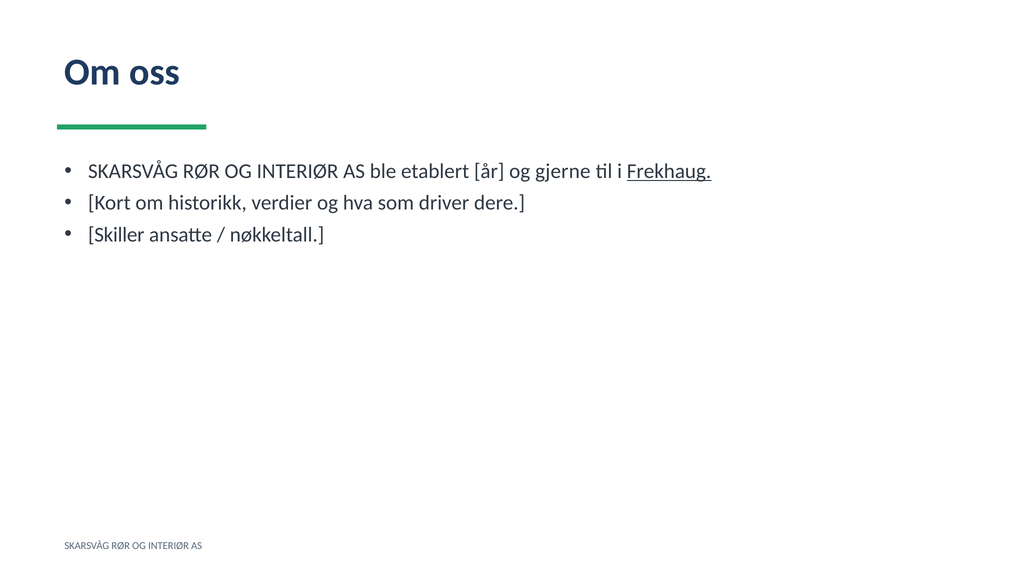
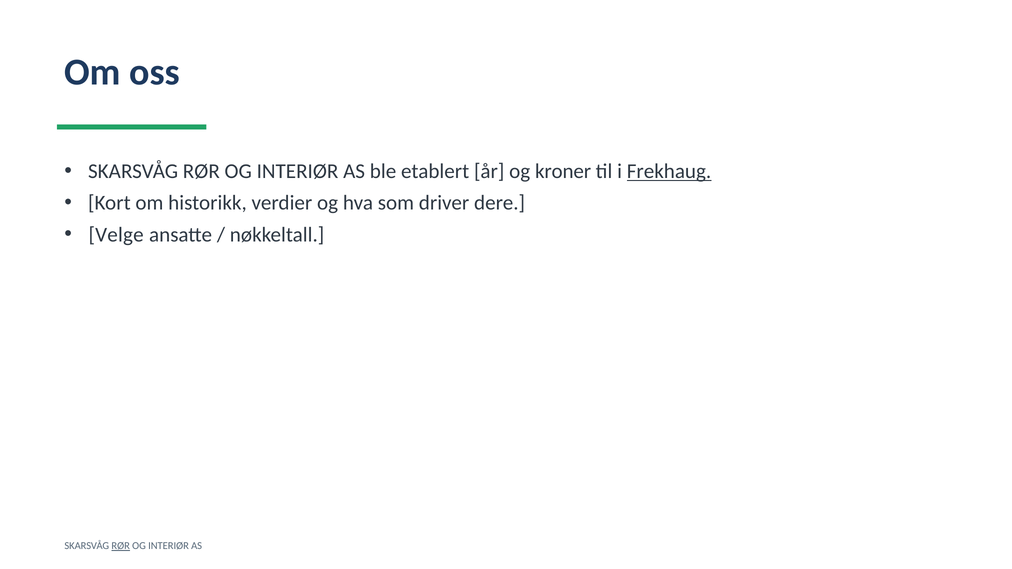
gjerne: gjerne -> kroner (563, 171)
Skiller: Skiller -> Velge (116, 235)
RØR underline: none -> present (121, 546)
